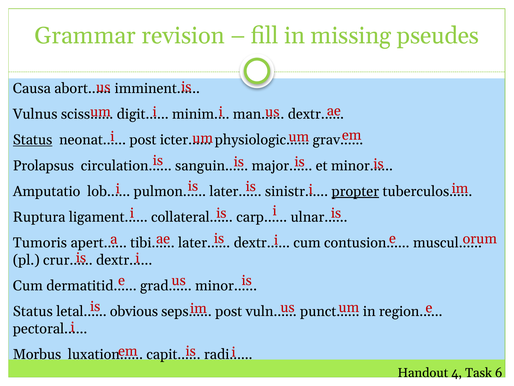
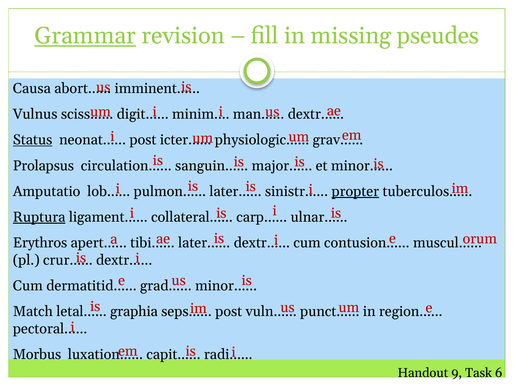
Grammar underline: none -> present (85, 36)
Ruptura underline: none -> present (39, 217)
Tumoris: Tumoris -> Erythros (40, 243)
Status: Status -> Match (33, 311)
obvious: obvious -> graphia (134, 311)
4: 4 -> 9 (457, 373)
